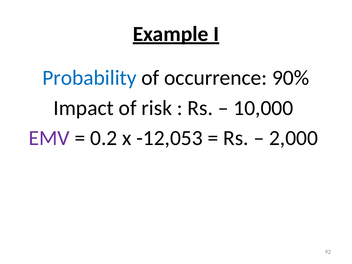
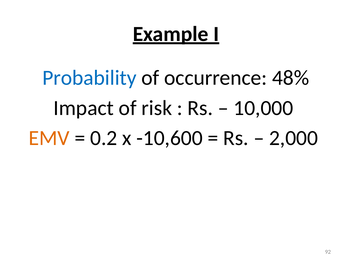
90%: 90% -> 48% (291, 78)
EMV colour: purple -> orange (49, 138)
-12,053: -12,053 -> -10,600 (170, 138)
